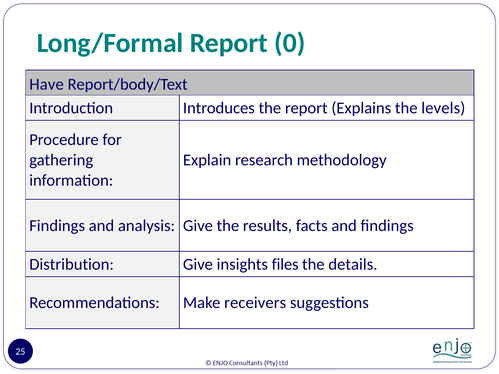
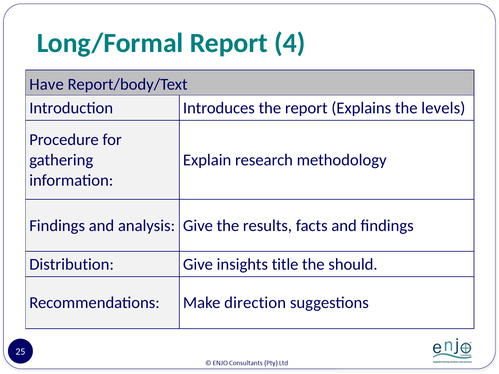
0: 0 -> 4 (290, 43)
files: files -> title (285, 264)
details: details -> should (353, 264)
receivers: receivers -> direction (255, 303)
